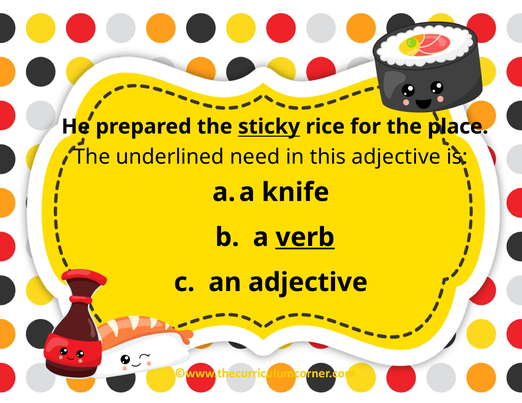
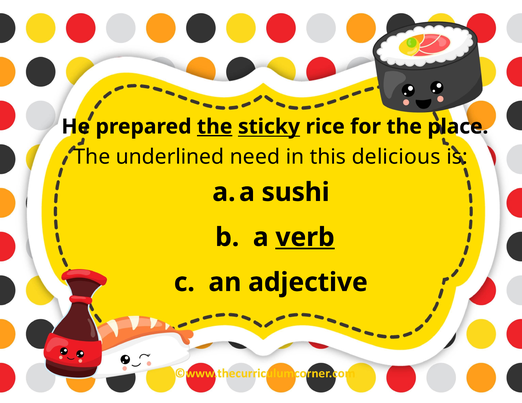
the underline: none -> present (215, 127)
this adjective: adjective -> delicious (396, 157)
knife: knife -> sushi (296, 192)
